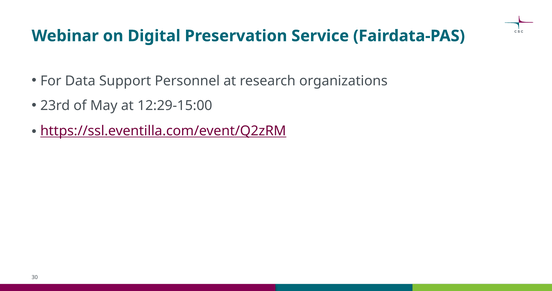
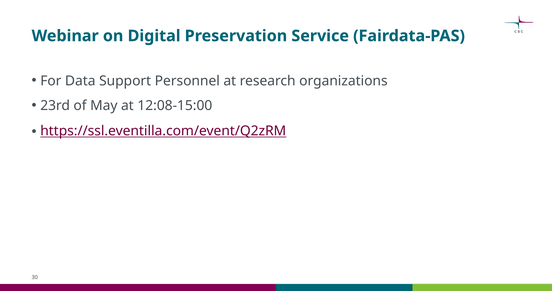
12:29-15:00: 12:29-15:00 -> 12:08-15:00 (175, 106)
